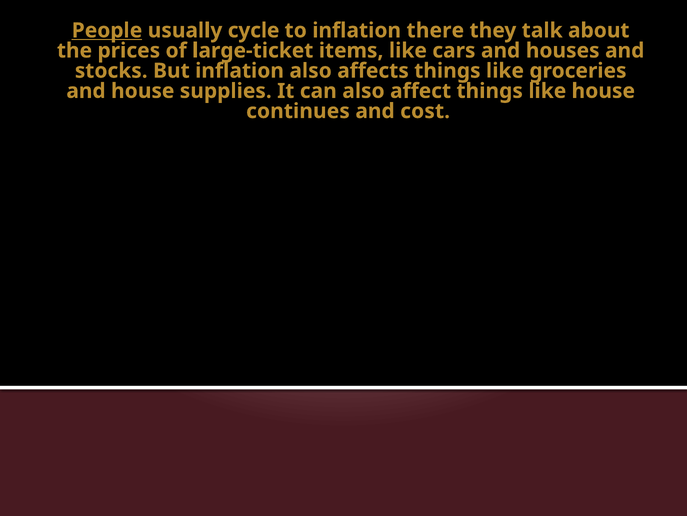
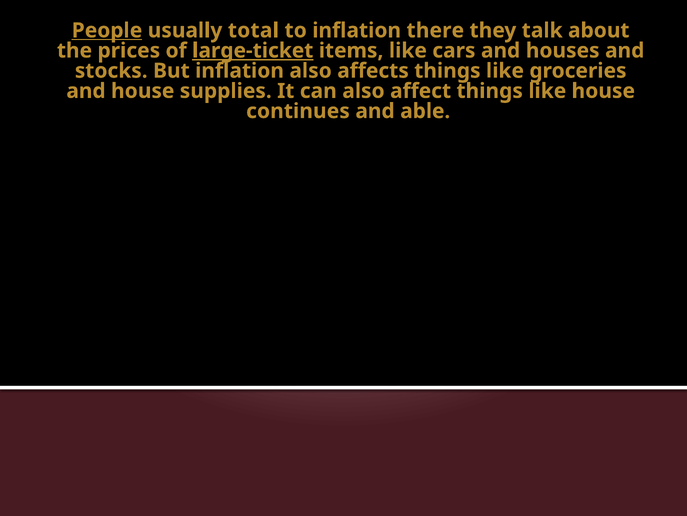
cycle: cycle -> total (253, 30)
large-ticket underline: none -> present (253, 51)
cost: cost -> able (425, 111)
